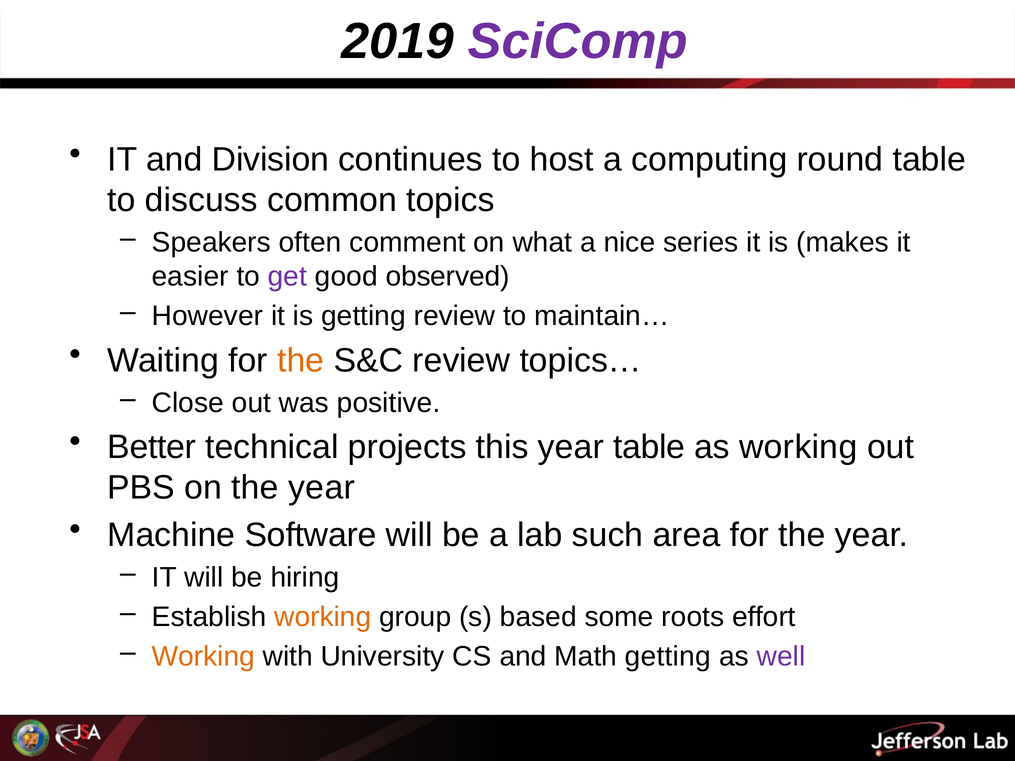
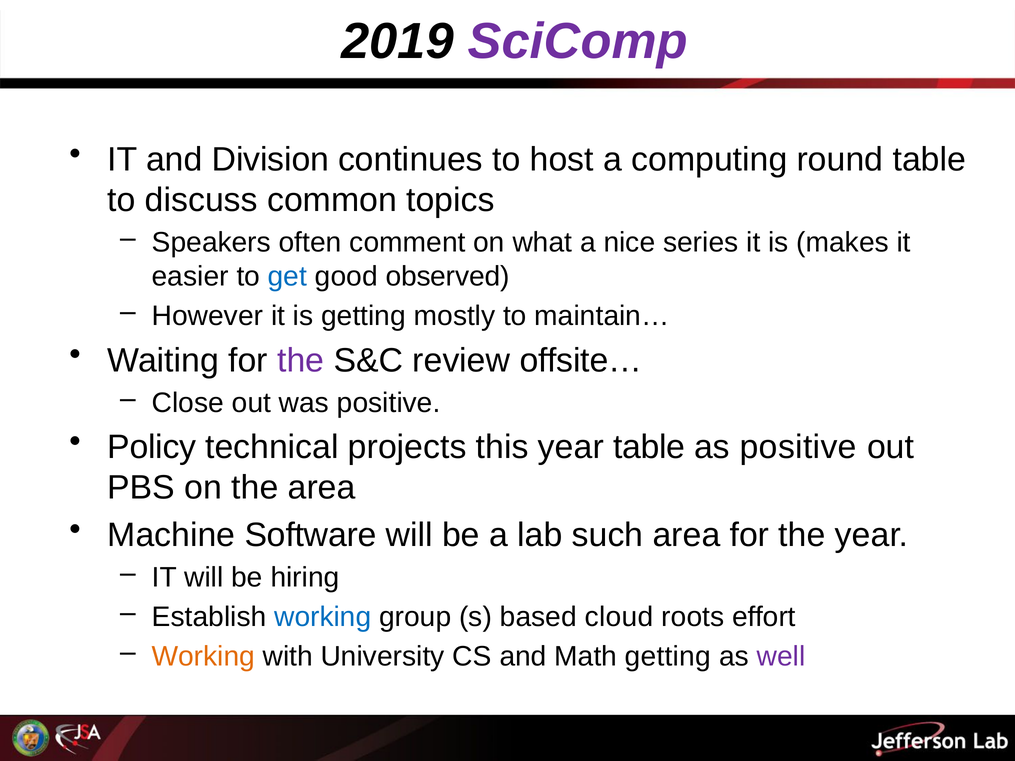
get colour: purple -> blue (287, 277)
getting review: review -> mostly (455, 316)
the colour: orange -> purple (301, 360)
topics…: topics… -> offsite… (581, 360)
Better: Better -> Policy (152, 447)
as working: working -> positive (798, 447)
on the year: year -> area (322, 488)
working colour: orange -> blue (323, 617)
some: some -> cloud (619, 617)
